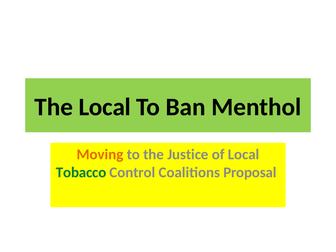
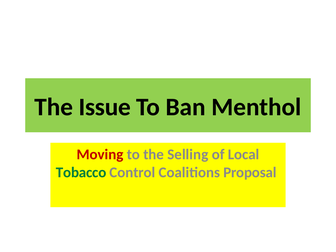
The Local: Local -> Issue (105, 107)
Moving colour: orange -> red (100, 154)
Justice: Justice -> Selling (188, 154)
